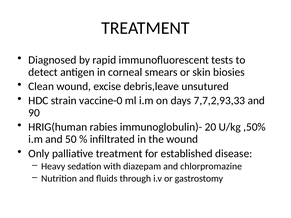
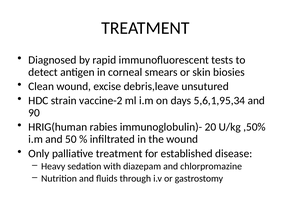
vaccine-0: vaccine-0 -> vaccine-2 (101, 101)
7,7,2,93,33: 7,7,2,93,33 -> 5,6,1,95,34 (219, 101)
